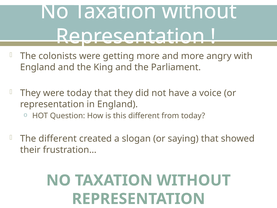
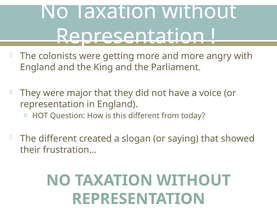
were today: today -> major (79, 93)
